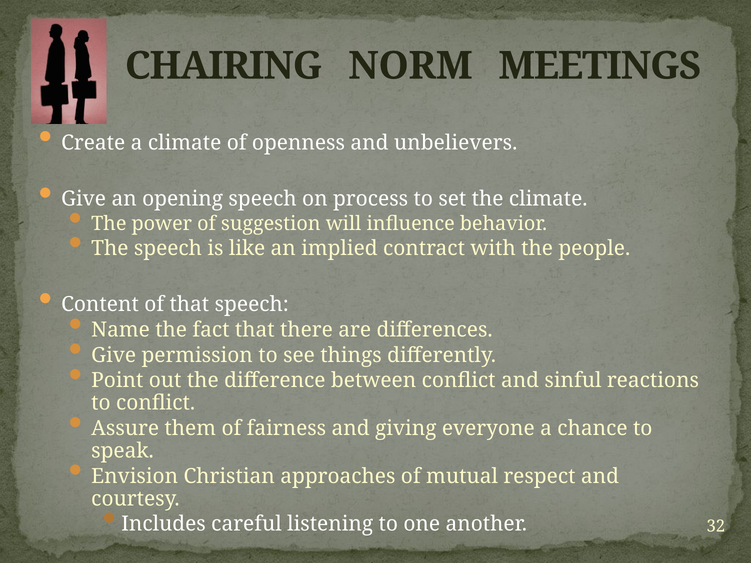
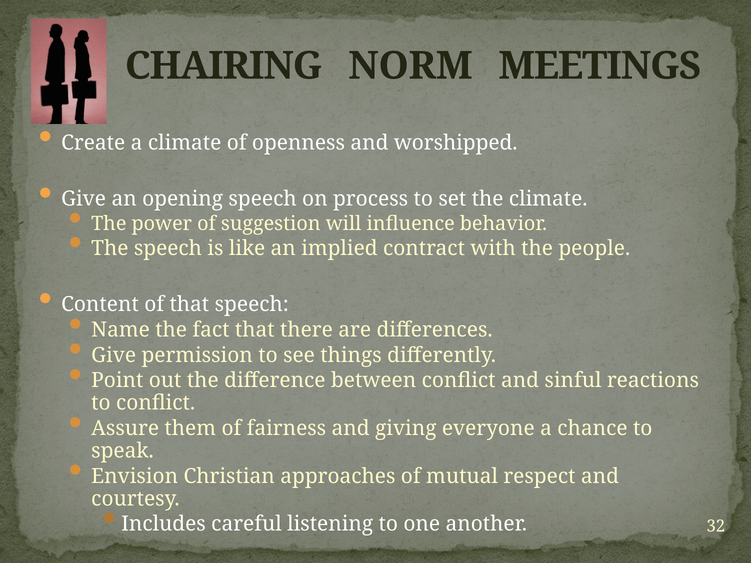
unbelievers: unbelievers -> worshipped (456, 143)
